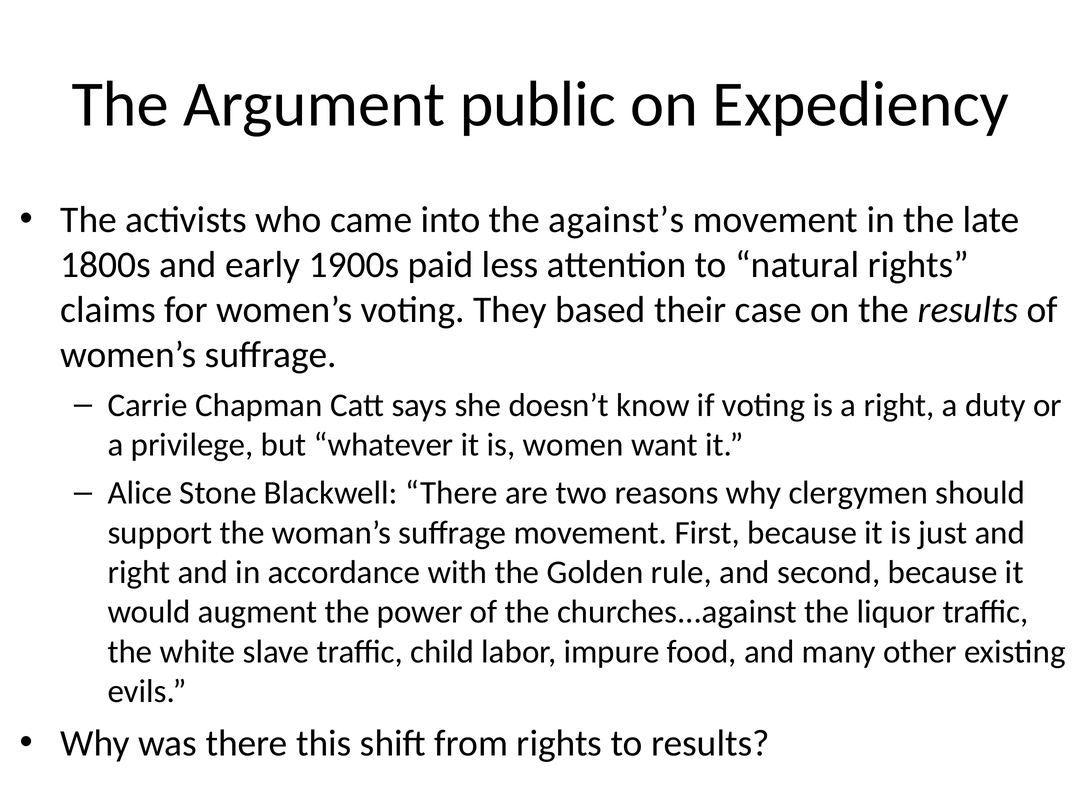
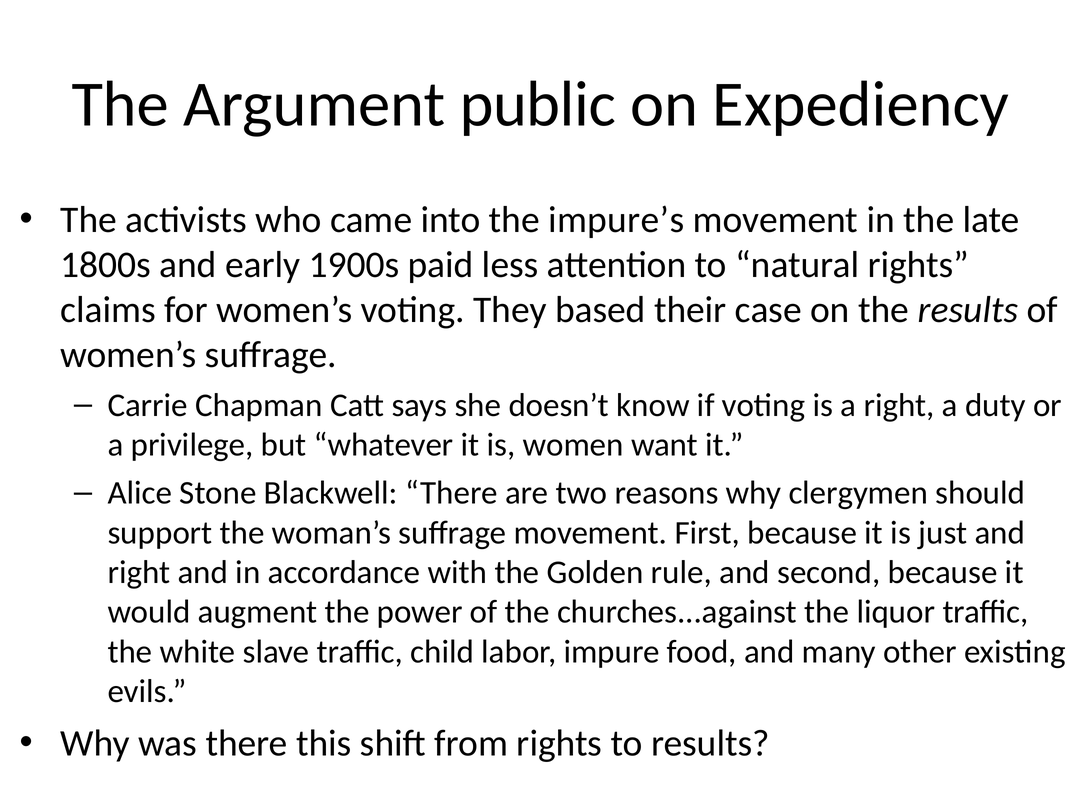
against’s: against’s -> impure’s (616, 220)
